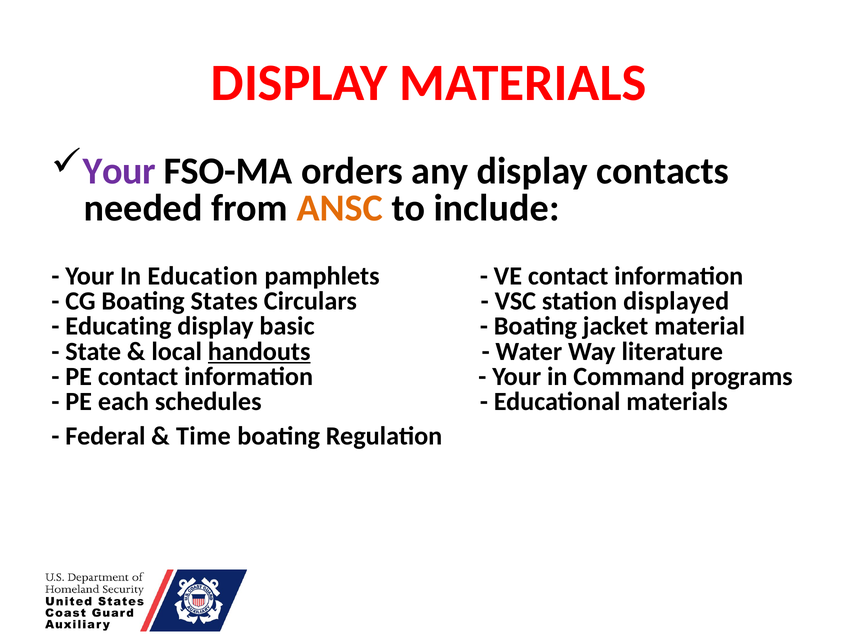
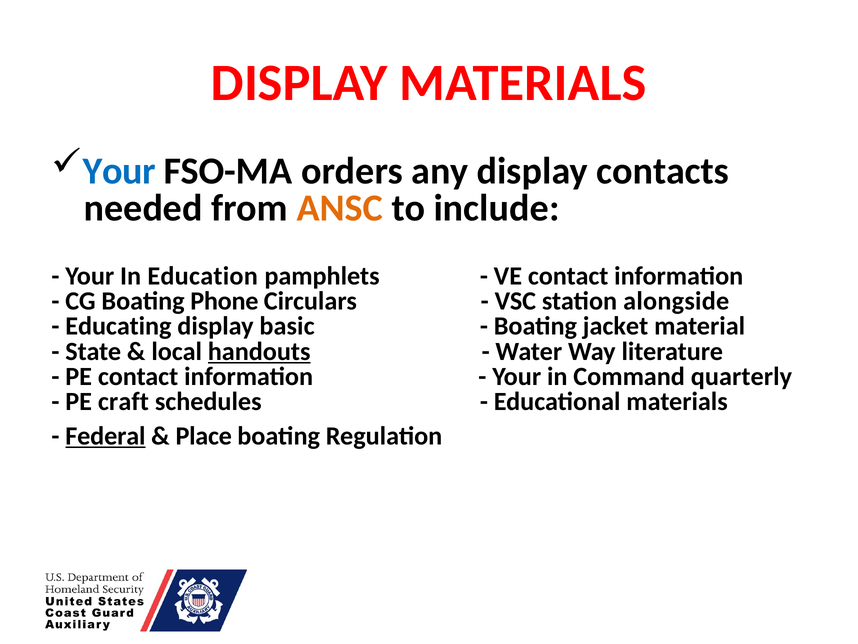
Your colour: purple -> blue (119, 171)
States: States -> Phone (224, 301)
displayed: displayed -> alongside (676, 301)
programs: programs -> quarterly (741, 376)
each: each -> craft (123, 401)
Federal underline: none -> present (105, 436)
Time: Time -> Place (204, 436)
